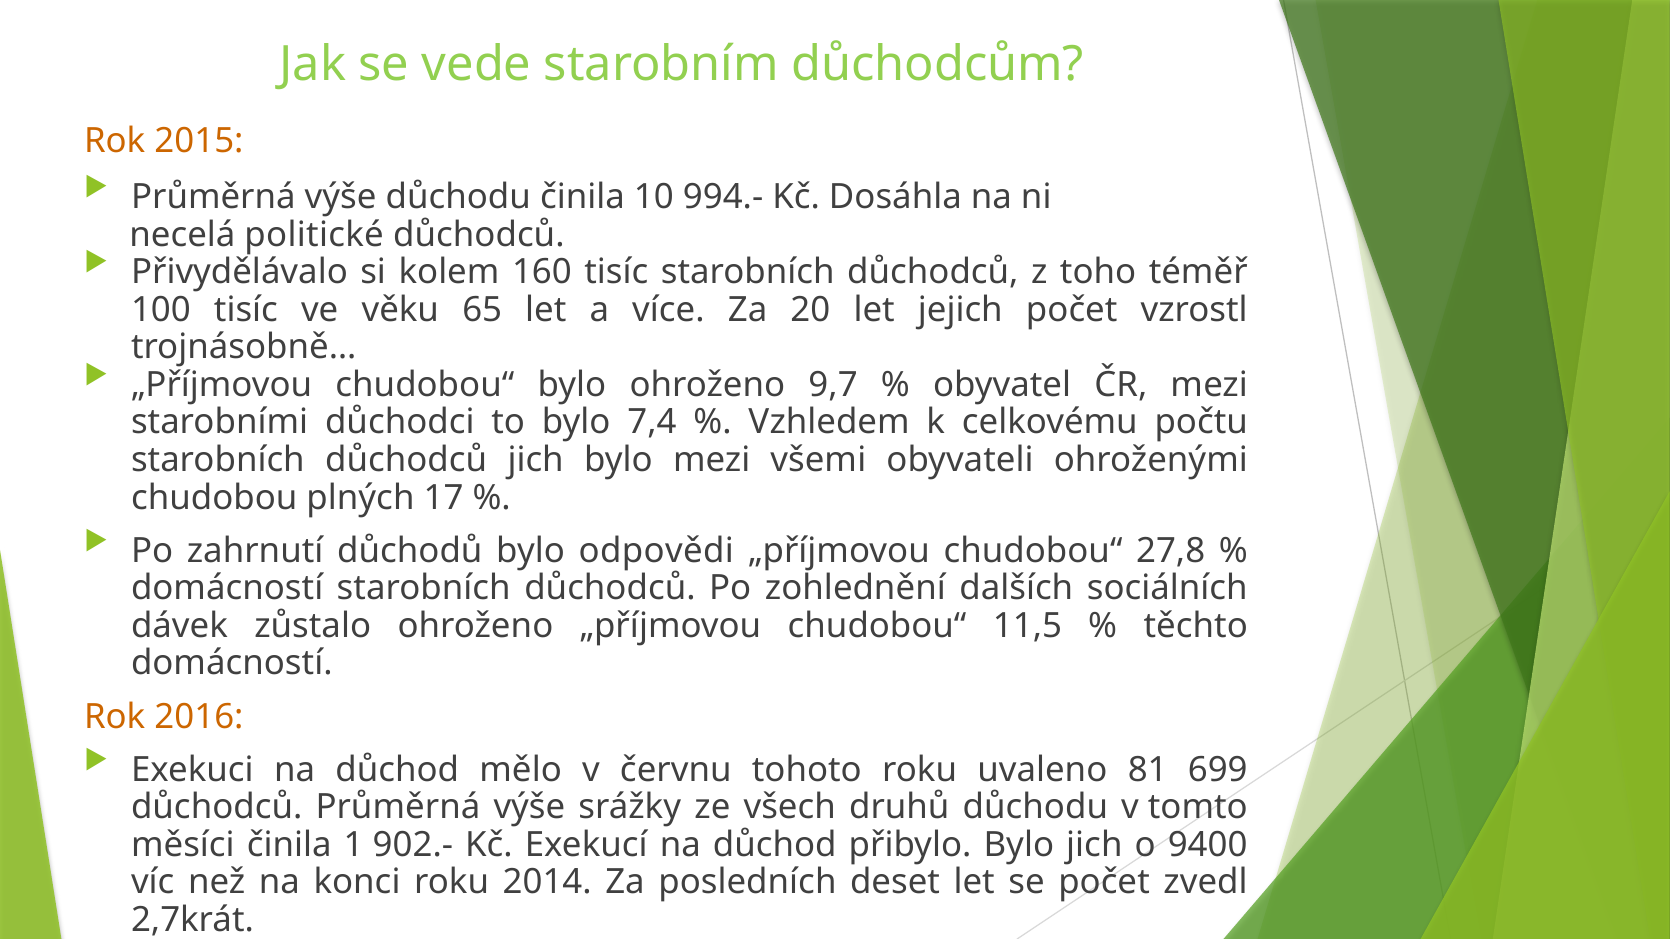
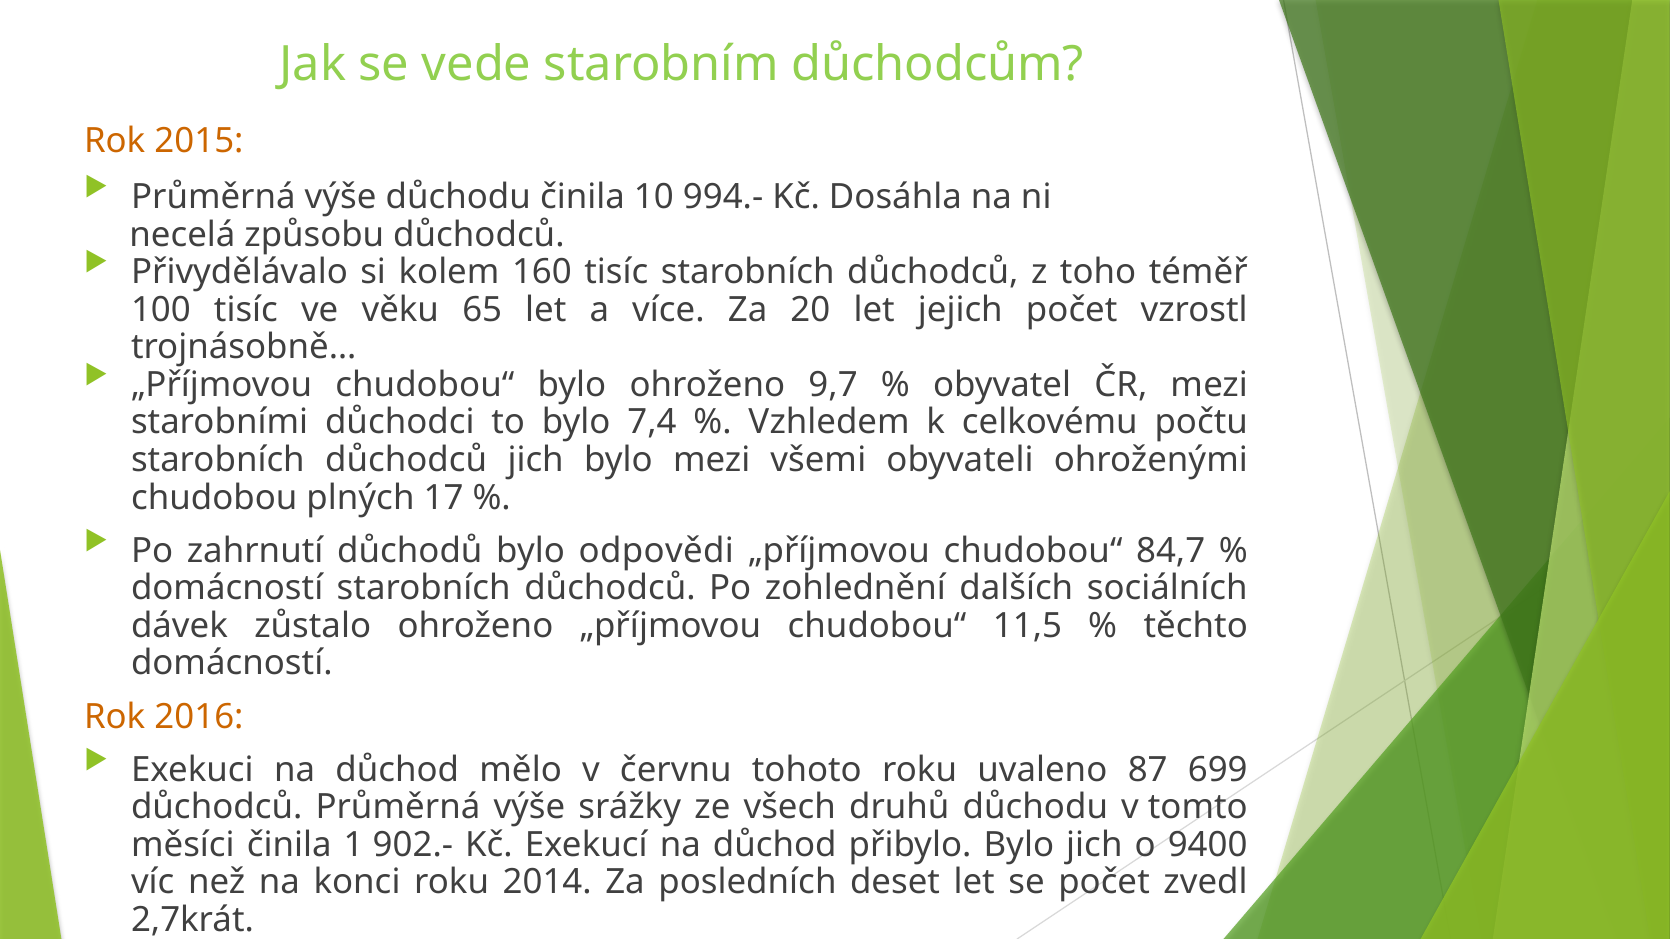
politické: politické -> způsobu (314, 235)
27,8: 27,8 -> 84,7 (1171, 551)
81: 81 -> 87 (1148, 770)
